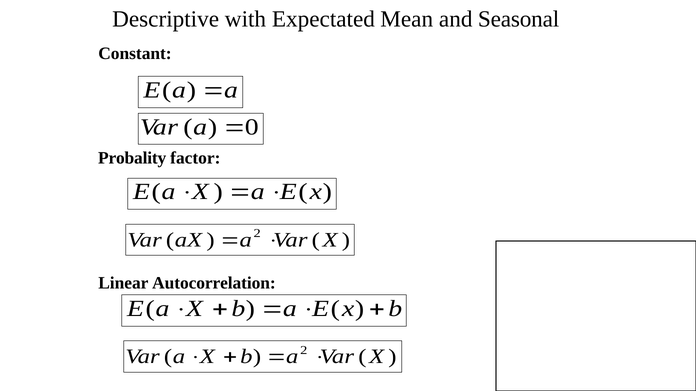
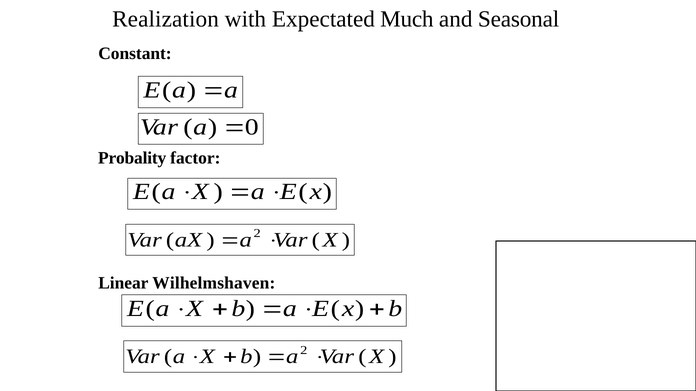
Descriptive: Descriptive -> Realization (166, 19)
Mean: Mean -> Much (407, 19)
Autocorrelation: Autocorrelation -> Wilhelmshaven (214, 283)
